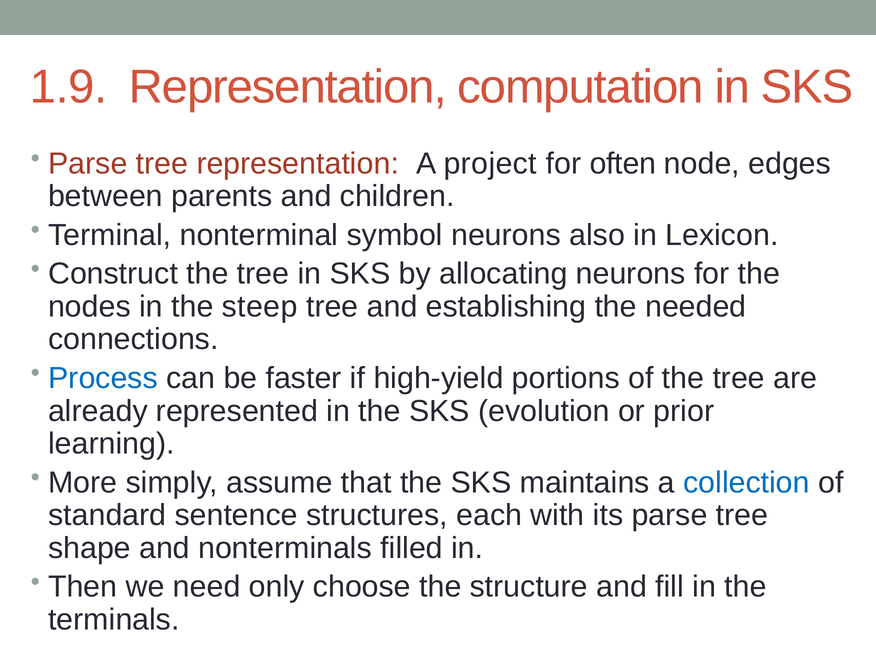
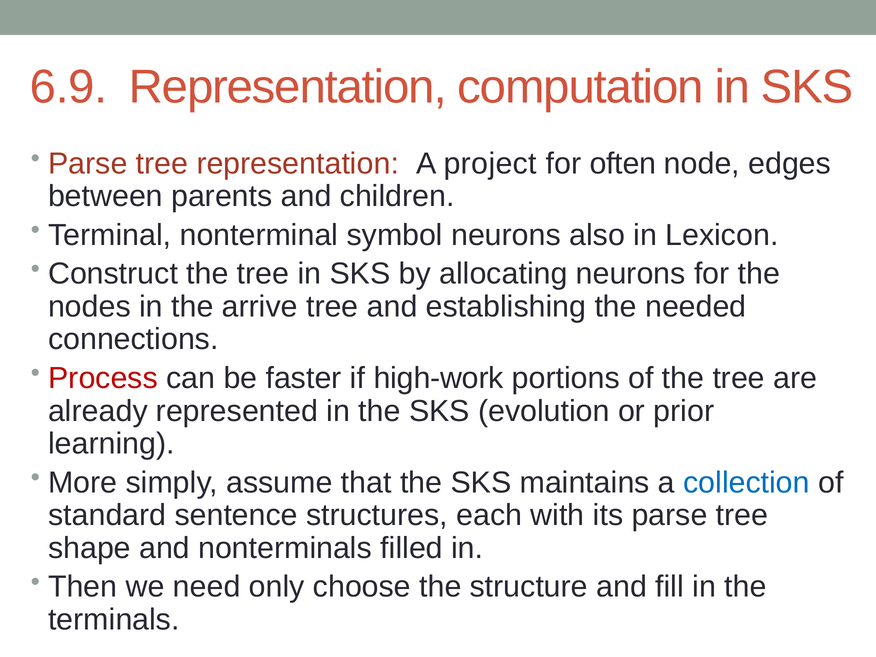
1.9: 1.9 -> 6.9 (69, 87)
steep: steep -> arrive (260, 307)
Process colour: blue -> red (103, 378)
high-yield: high-yield -> high-work (439, 378)
